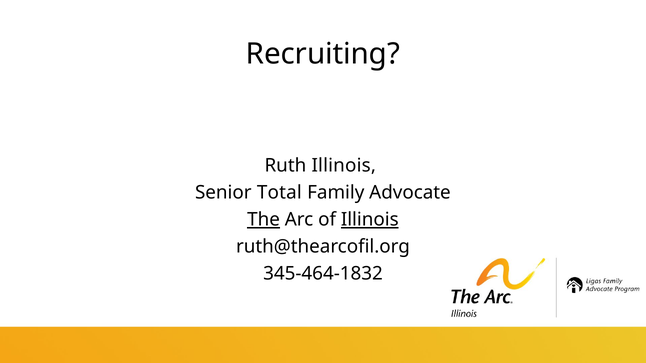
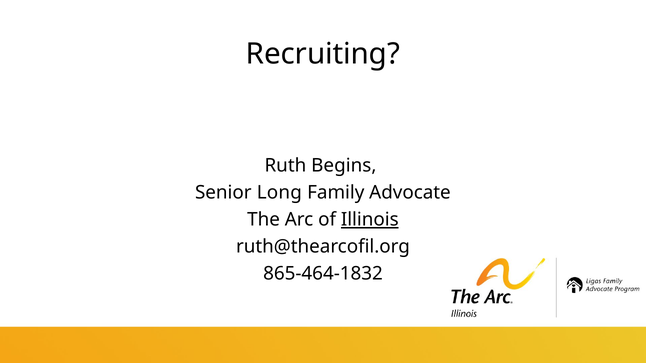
Ruth Illinois: Illinois -> Begins (344, 166)
Total: Total -> Long (279, 193)
The underline: present -> none (264, 220)
345-464-1832: 345-464-1832 -> 865-464-1832 (323, 274)
